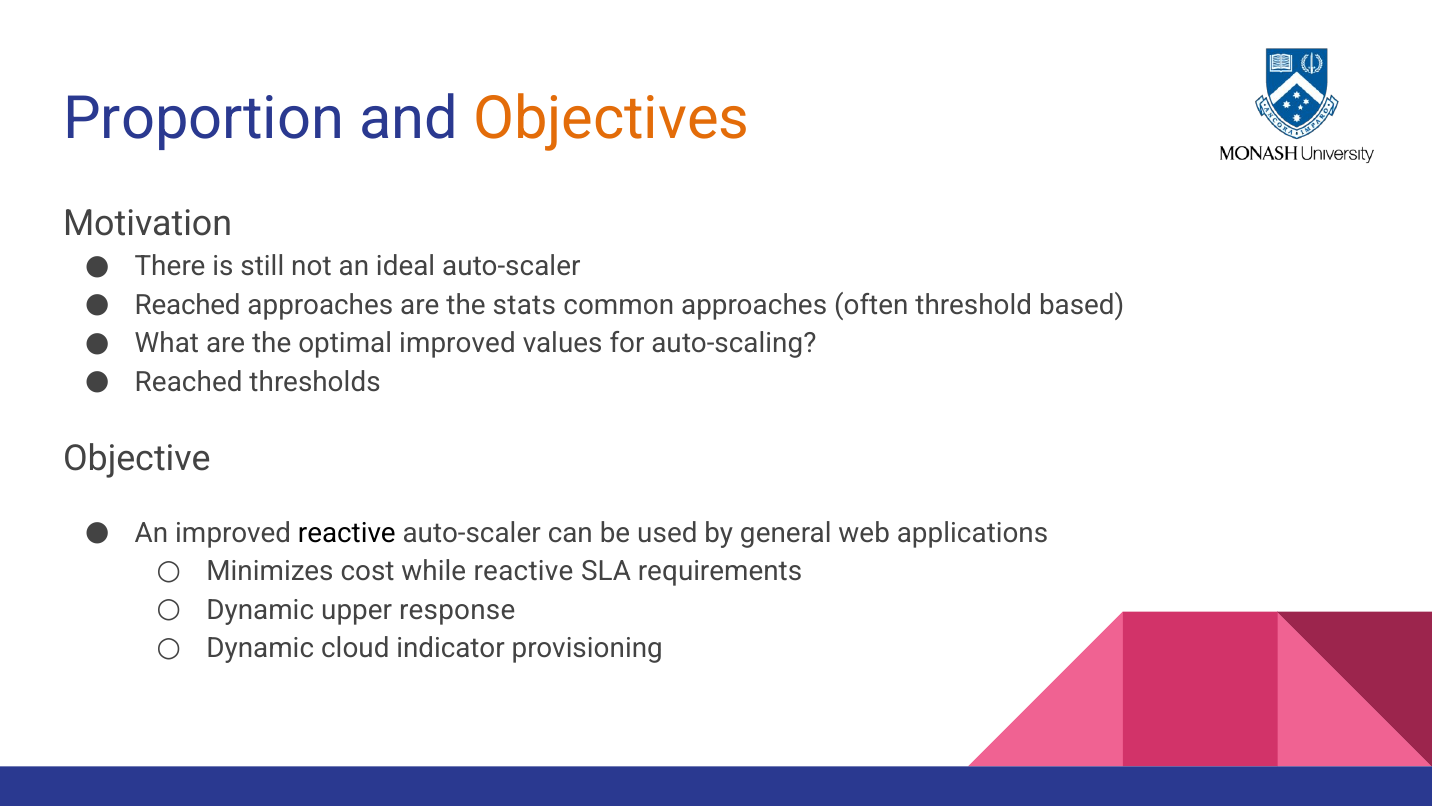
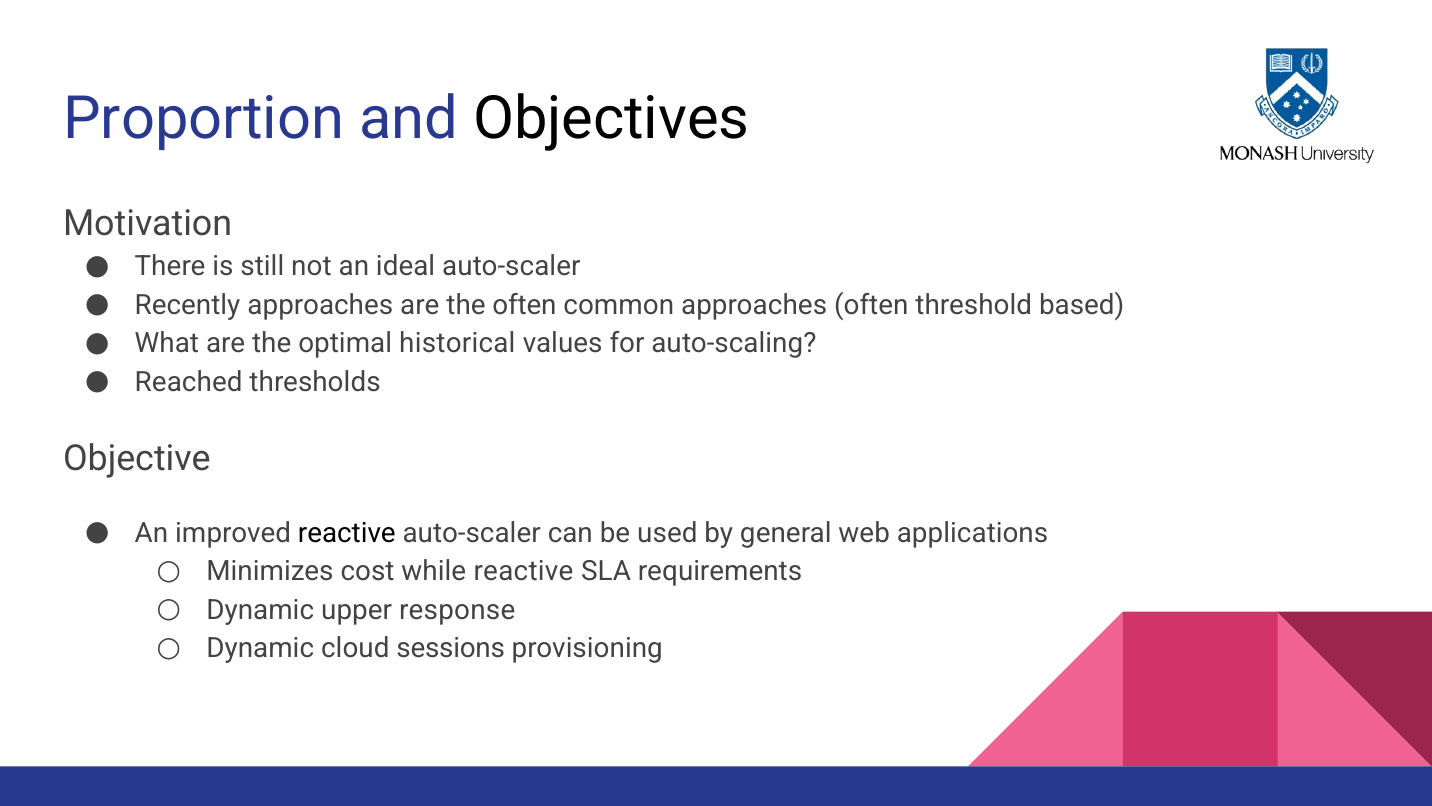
Objectives colour: orange -> black (611, 118)
Reached: Reached -> Recently (188, 305)
the stats: stats -> often (525, 305)
optimal improved: improved -> historical (457, 343)
indicator: indicator -> sessions (451, 648)
